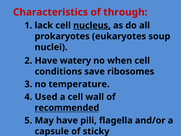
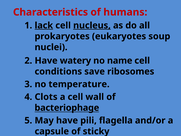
through: through -> humans (125, 12)
lack underline: none -> present (44, 25)
when: when -> name (120, 61)
Used: Used -> Clots (46, 97)
recommended: recommended -> bacteriophage (67, 108)
